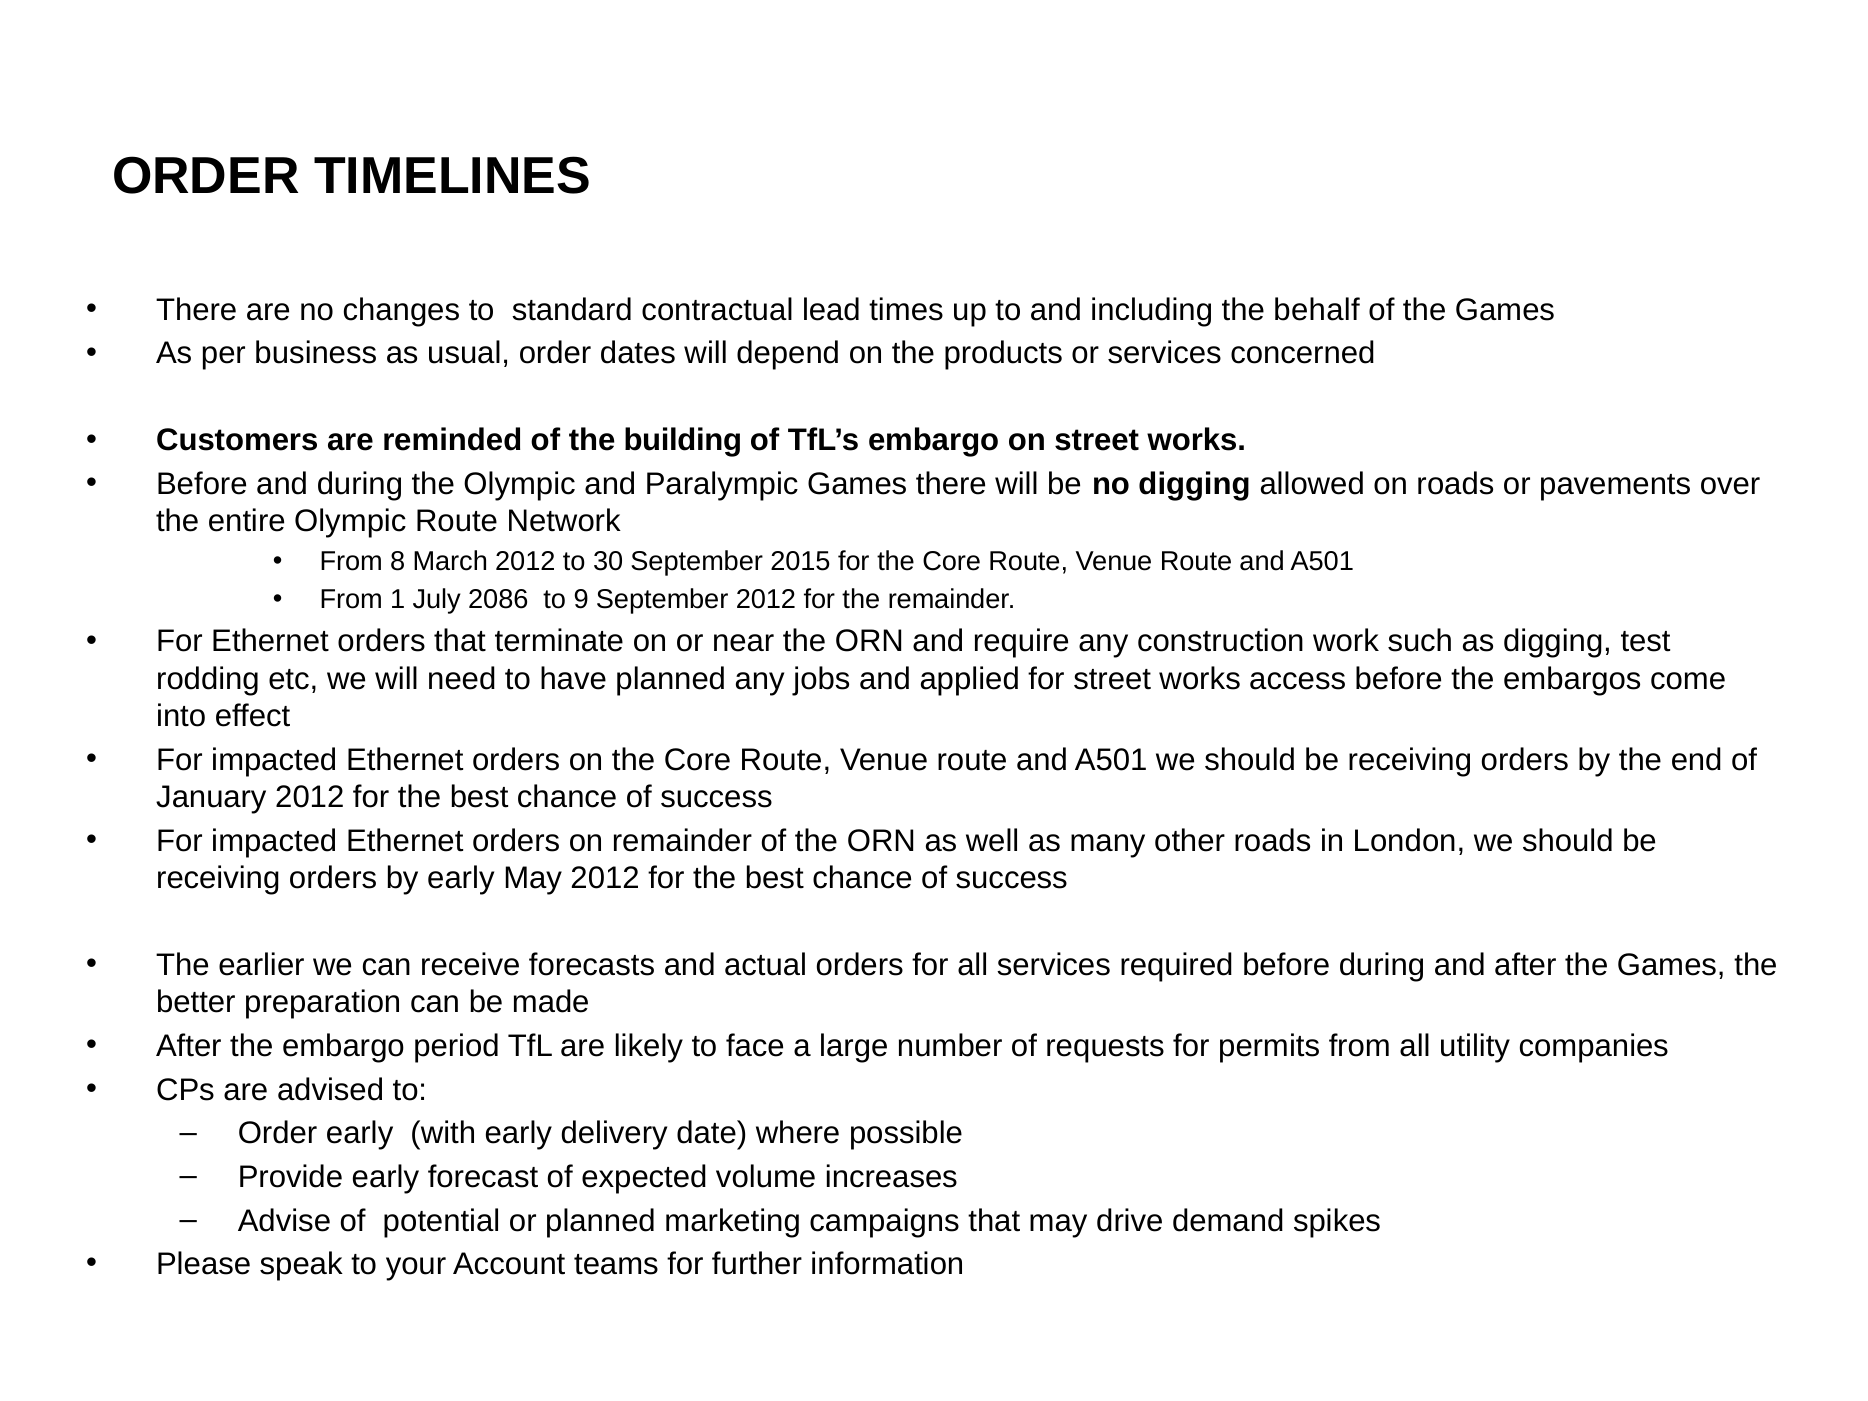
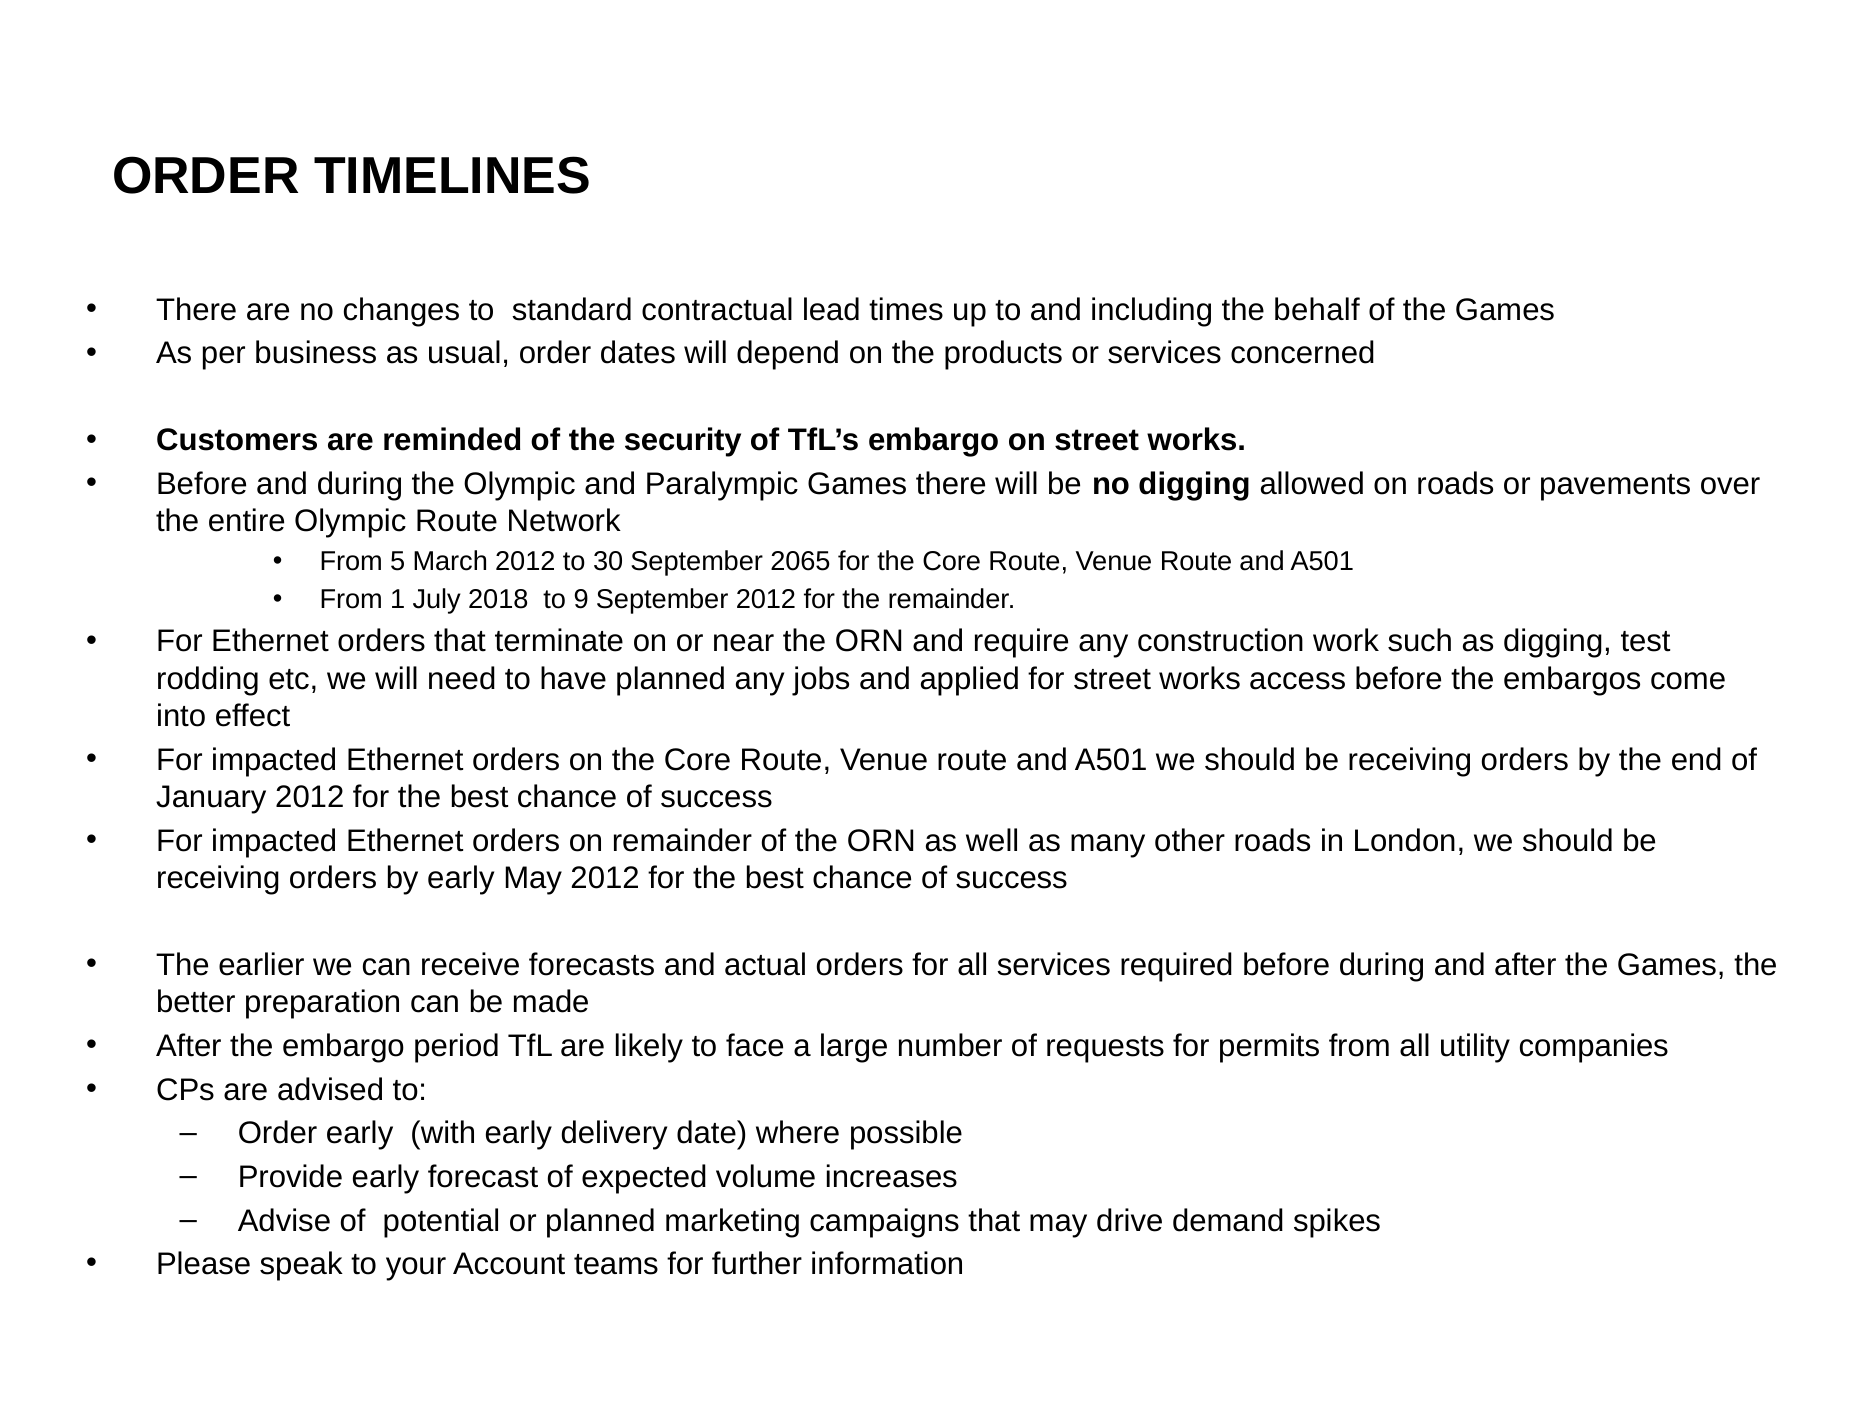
building: building -> security (683, 441)
8: 8 -> 5 (398, 562)
2015: 2015 -> 2065 (800, 562)
2086: 2086 -> 2018 (498, 600)
